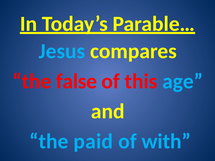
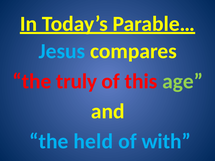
false: false -> truly (77, 81)
age colour: light blue -> light green (183, 81)
paid: paid -> held (93, 142)
